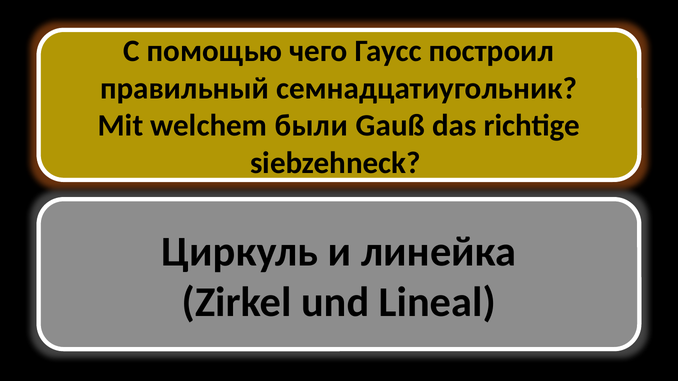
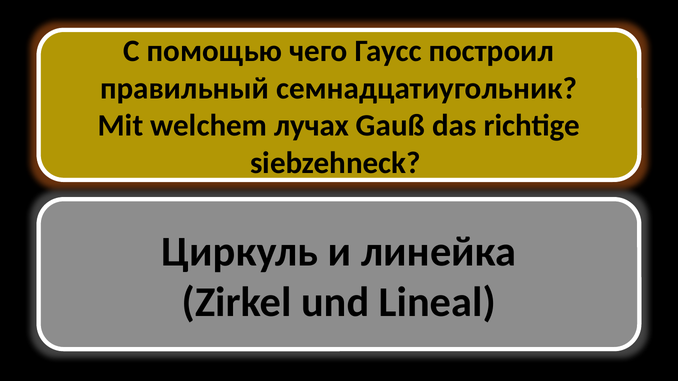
были: были -> лучах (312, 126)
